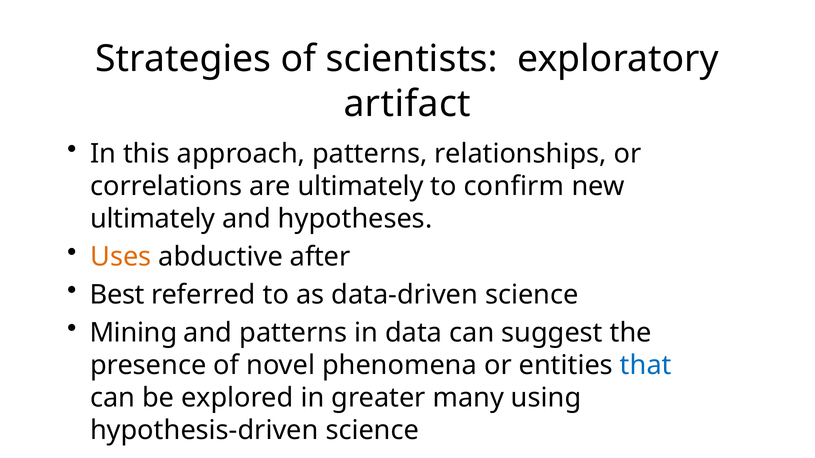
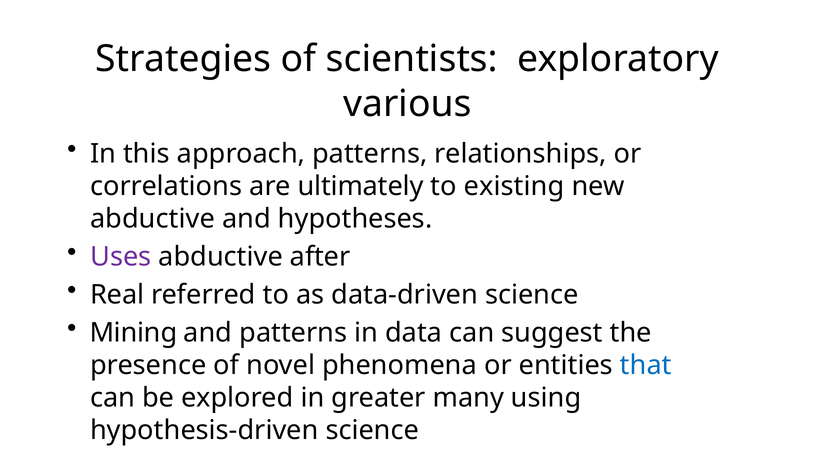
artifact: artifact -> various (407, 104)
confirm: confirm -> existing (514, 186)
ultimately: ultimately -> abductive (153, 219)
Uses colour: orange -> purple (121, 257)
Best: Best -> Real (117, 295)
